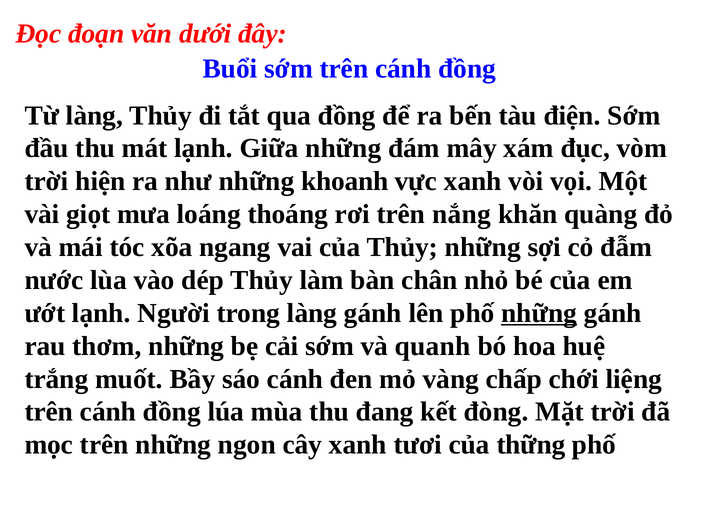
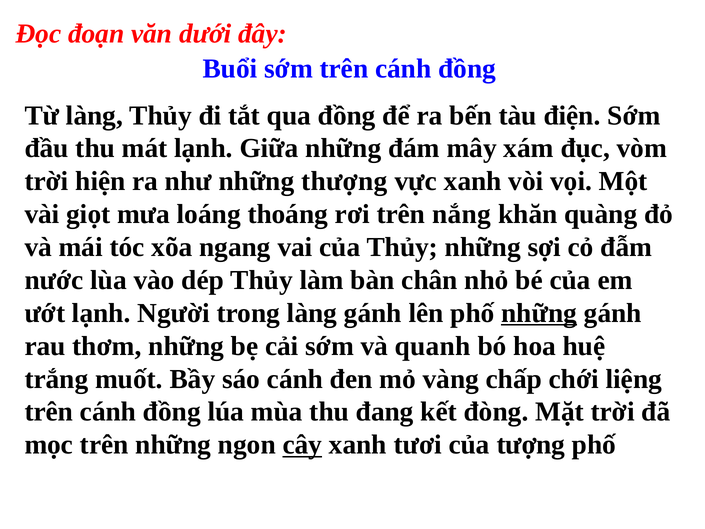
khoanh: khoanh -> thượng (344, 181)
cây underline: none -> present (302, 445)
thững: thững -> tượng (531, 445)
